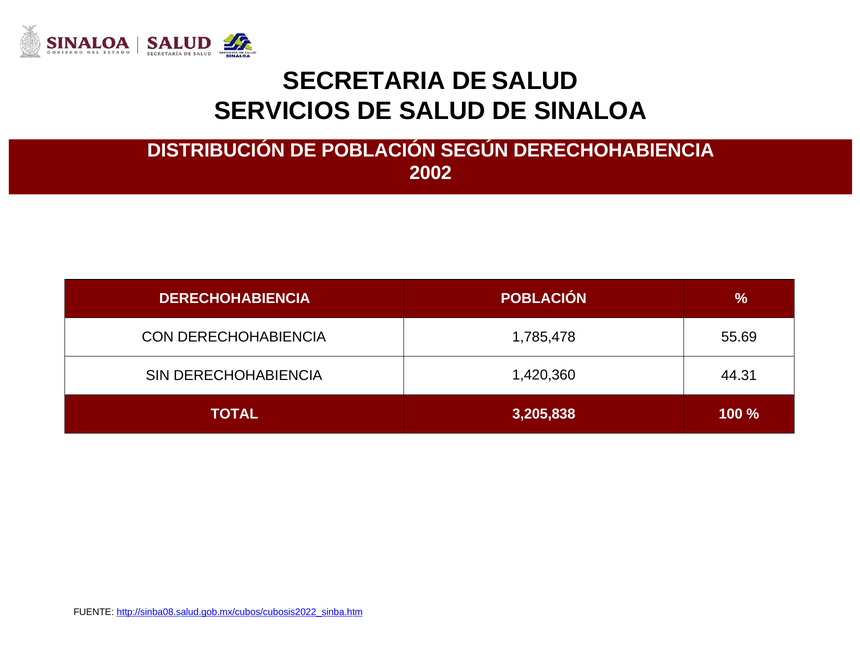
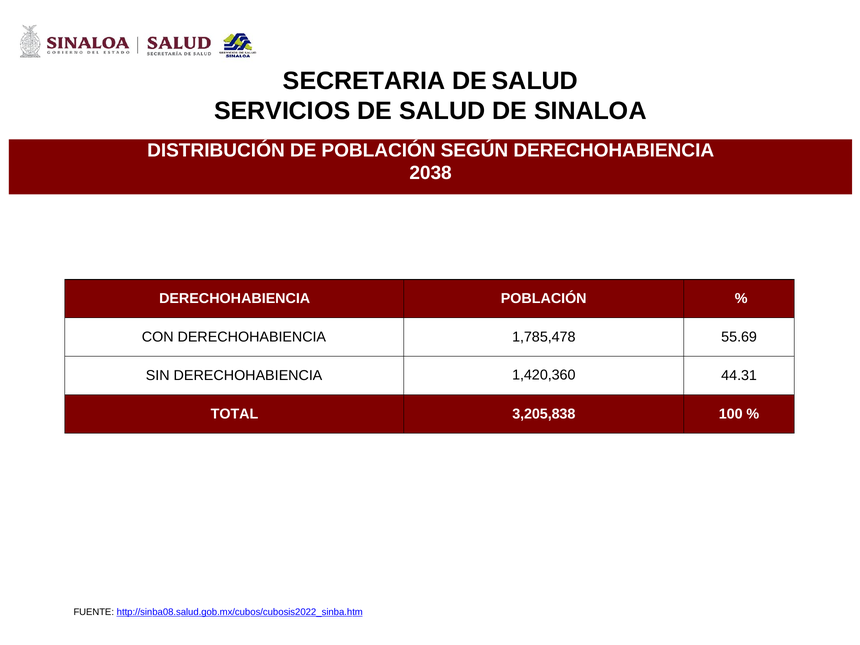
2002: 2002 -> 2038 (431, 173)
